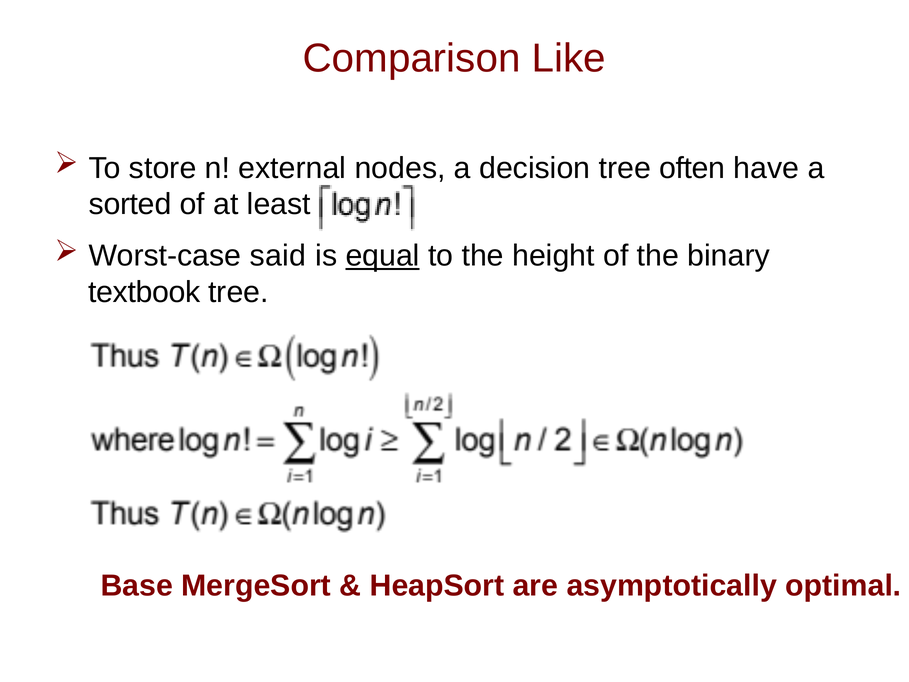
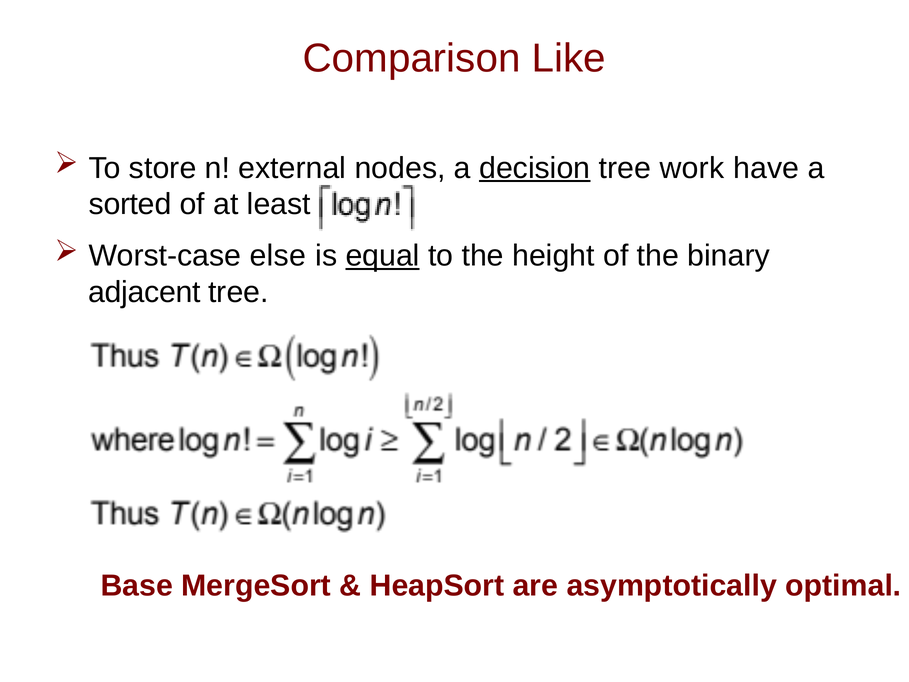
decision underline: none -> present (535, 168)
often: often -> work (692, 168)
said: said -> else (278, 256)
textbook: textbook -> adjacent (144, 292)
